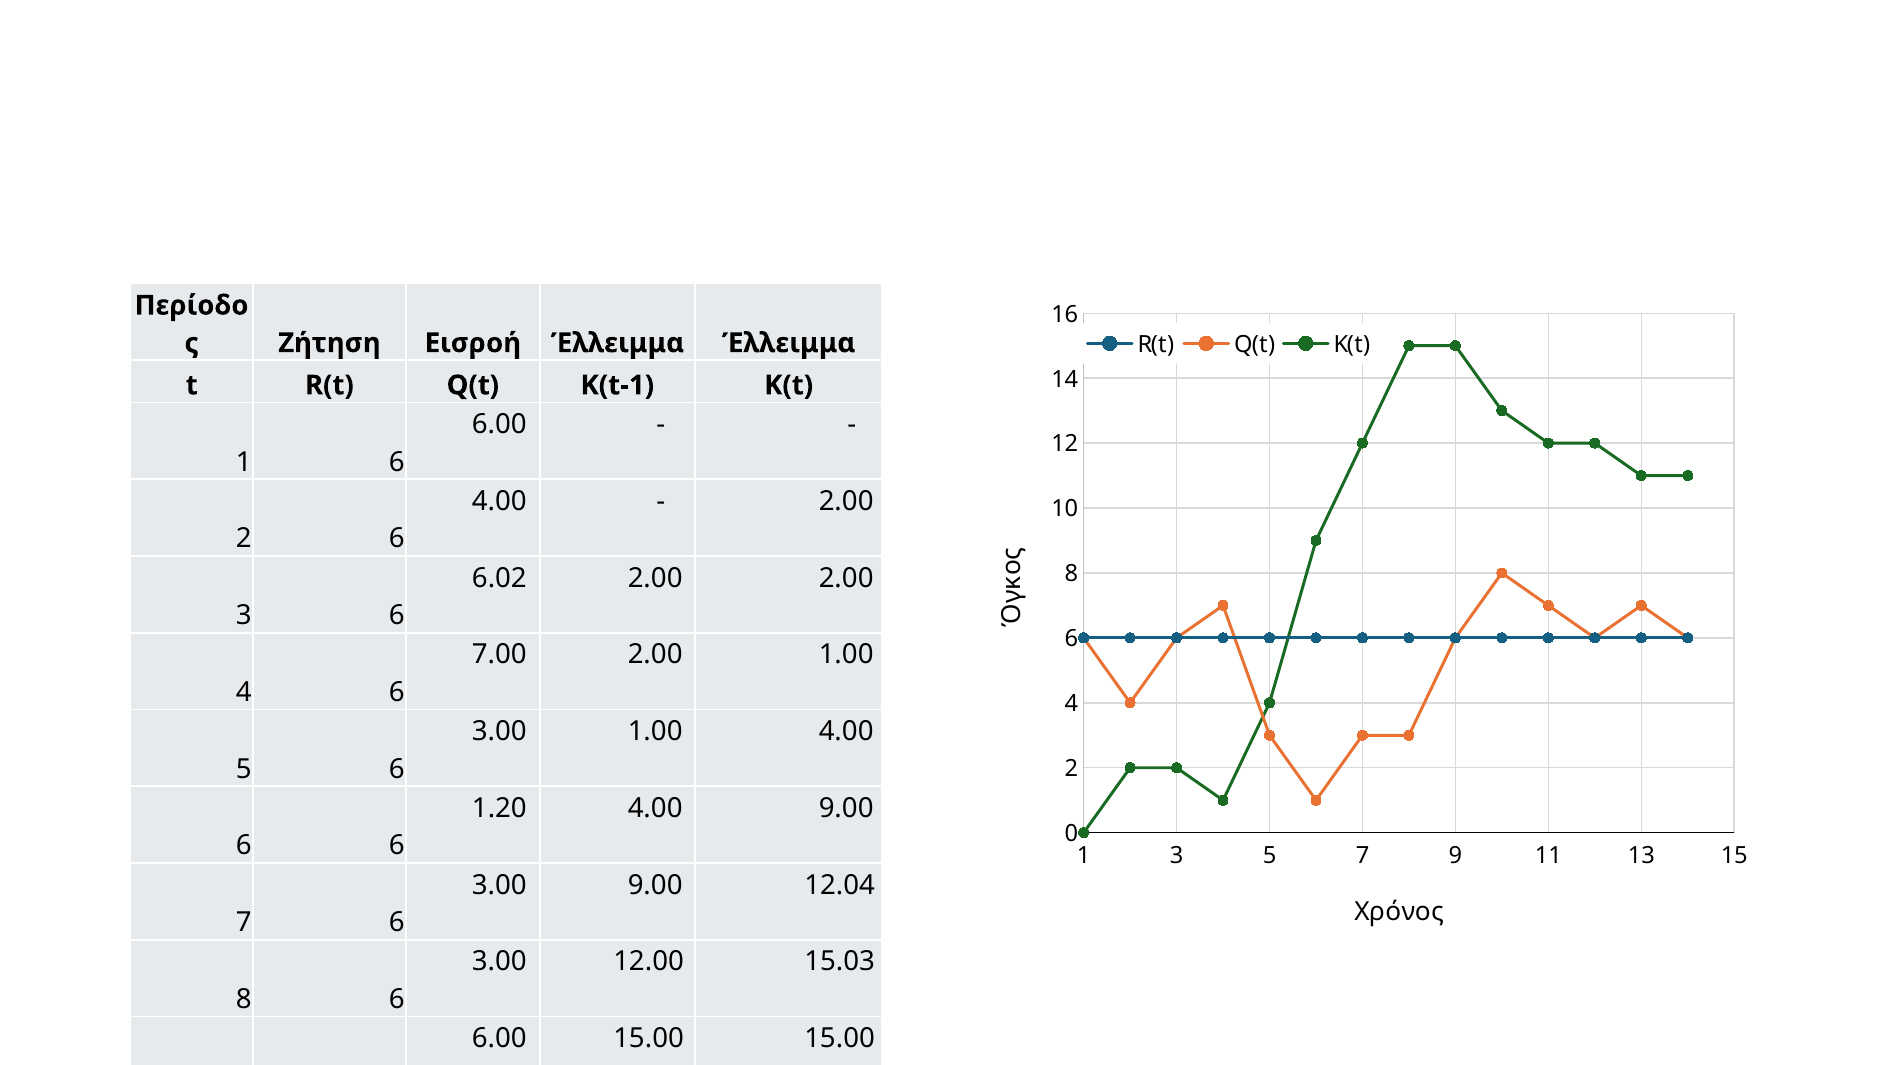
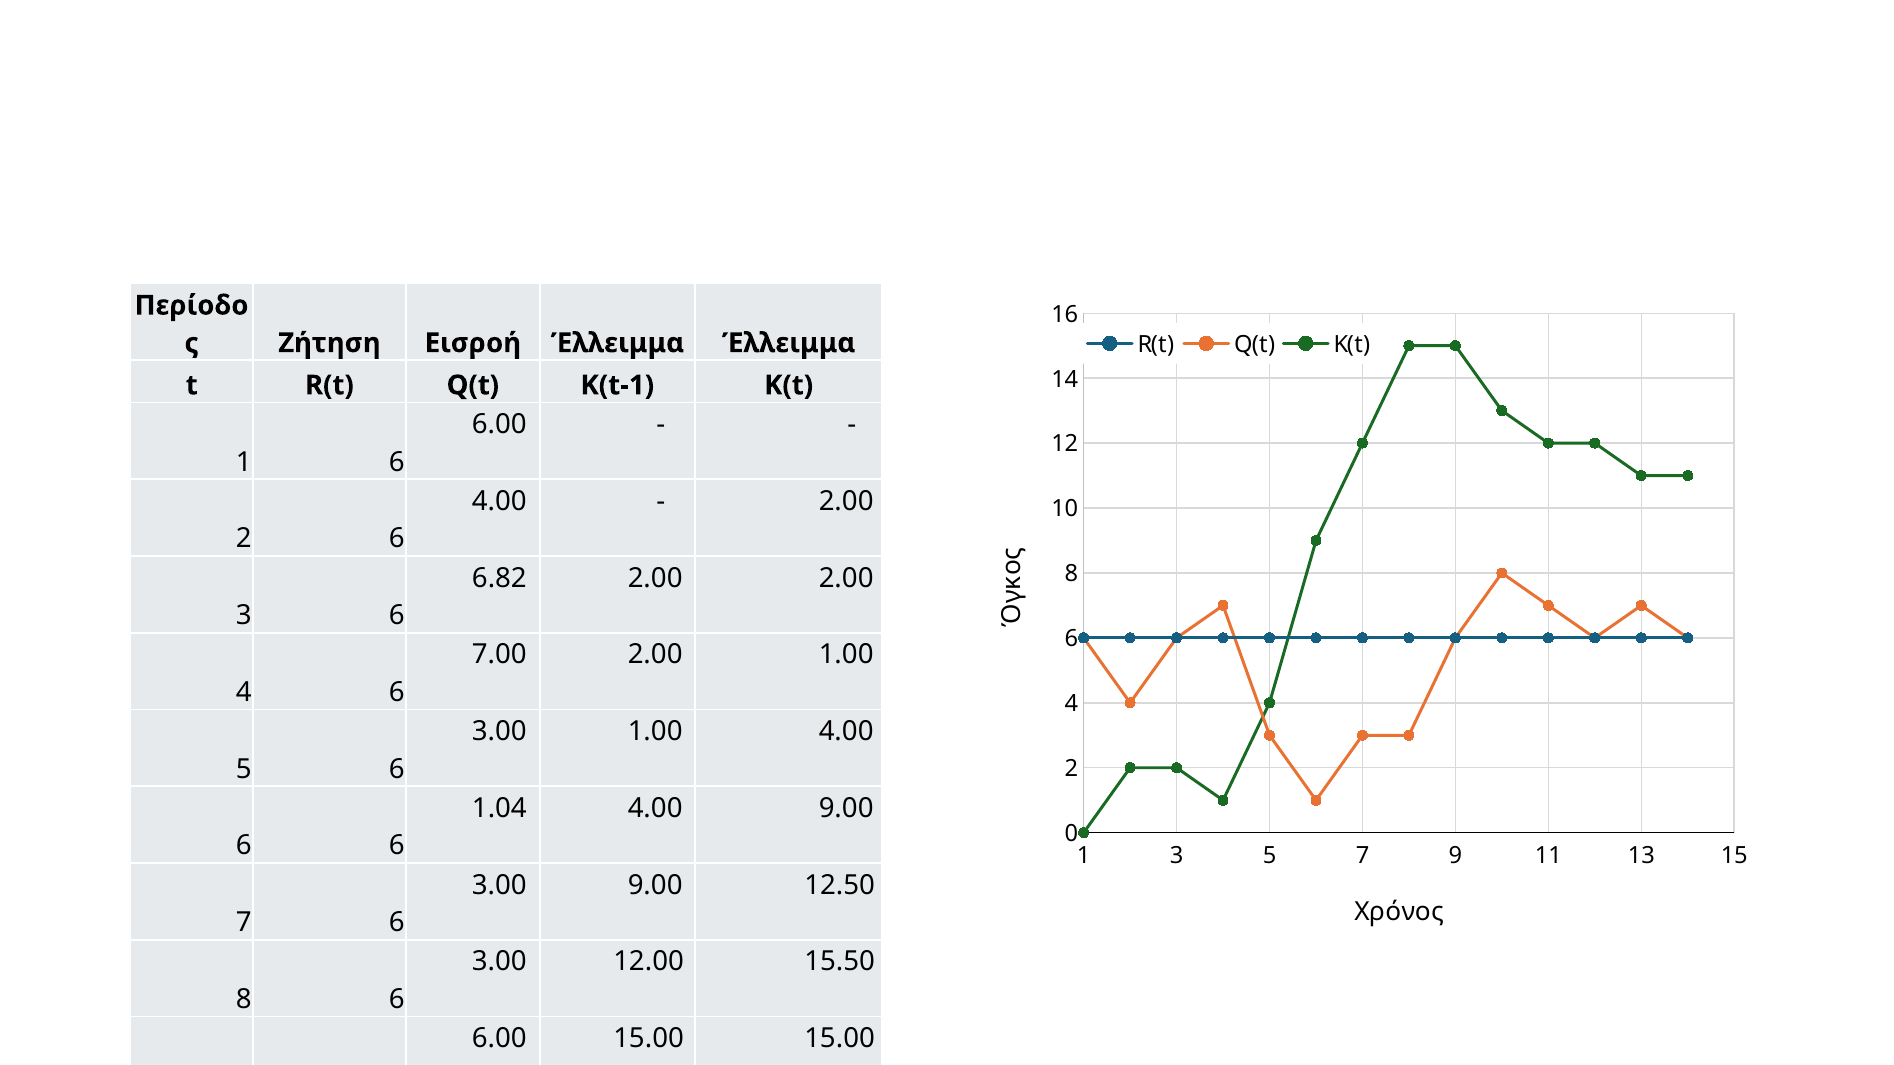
6.02: 6.02 -> 6.82 (499, 578)
1.20: 1.20 -> 1.04 (499, 809)
12.04: 12.04 -> 12.50 (840, 885)
15.03: 15.03 -> 15.50 (840, 962)
